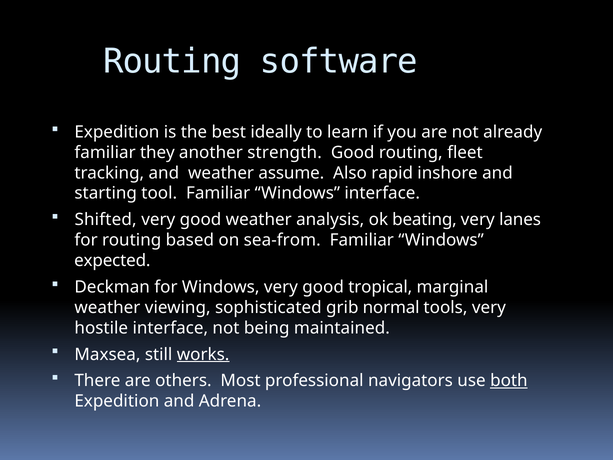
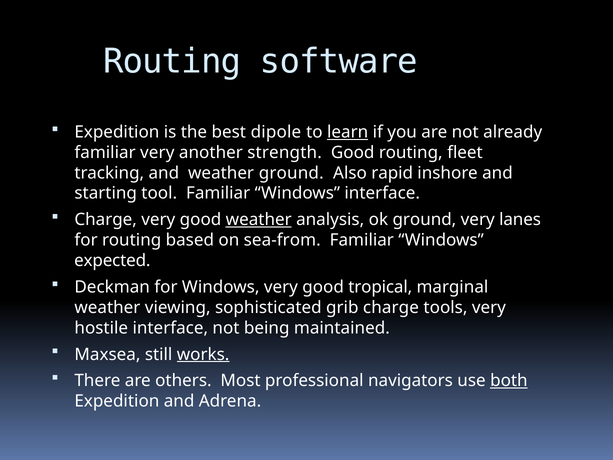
ideally: ideally -> dipole (276, 132)
learn underline: none -> present (348, 132)
familiar they: they -> very (157, 152)
weather assume: assume -> ground (291, 173)
Shifted: Shifted -> Charge (106, 220)
weather underline: none -> present (259, 220)
ok beating: beating -> ground (424, 220)
grib normal: normal -> charge (391, 307)
